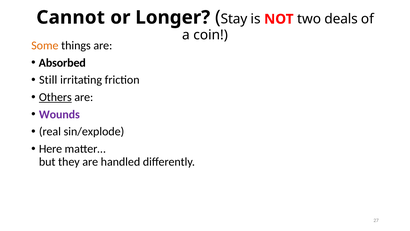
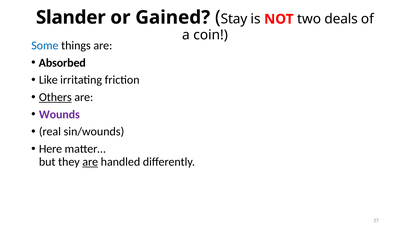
Cannot: Cannot -> Slander (71, 17)
Longer: Longer -> Gained (173, 17)
Some colour: orange -> blue (45, 46)
Still: Still -> Like (48, 80)
sin/explode: sin/explode -> sin/wounds (94, 131)
are underline: none -> present (90, 162)
